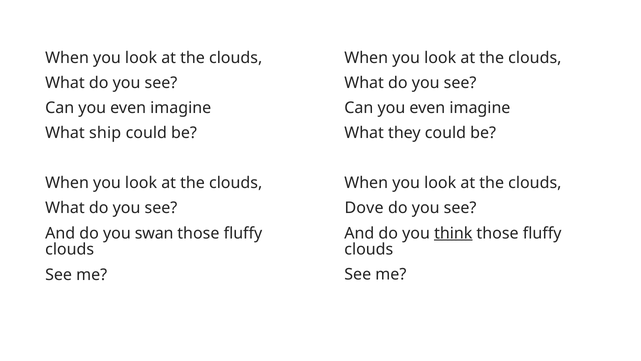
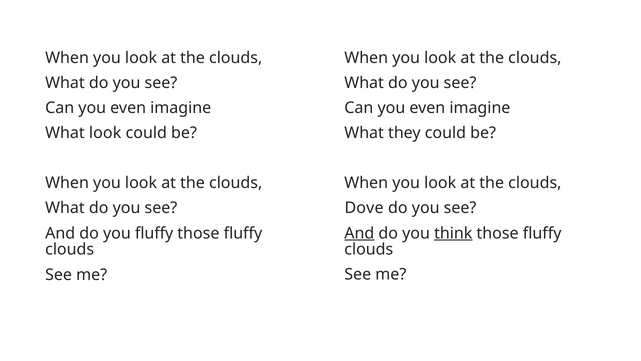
What ship: ship -> look (105, 133)
you swan: swan -> fluffy (154, 233)
And underline: none -> present (359, 233)
